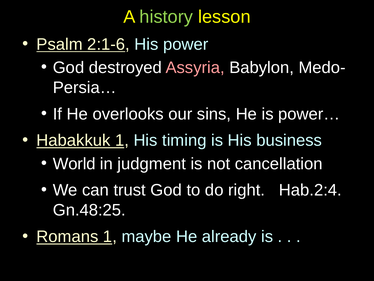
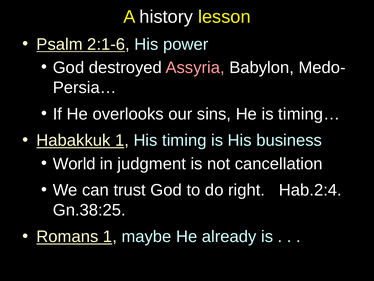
history colour: light green -> white (166, 17)
power…: power… -> timing… (309, 114)
Gn.48:25: Gn.48:25 -> Gn.38:25 (89, 210)
